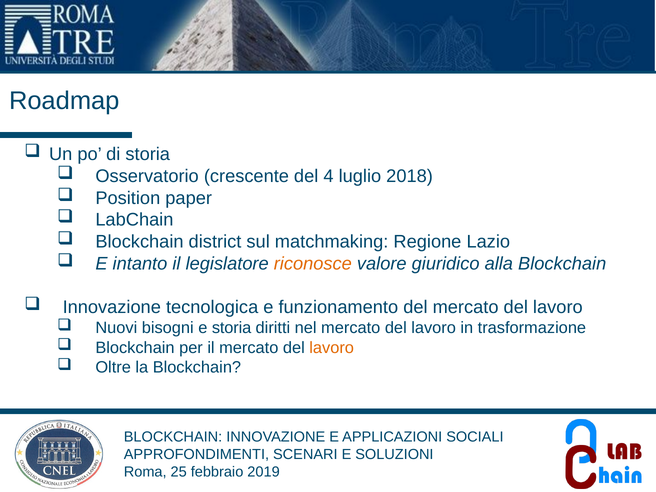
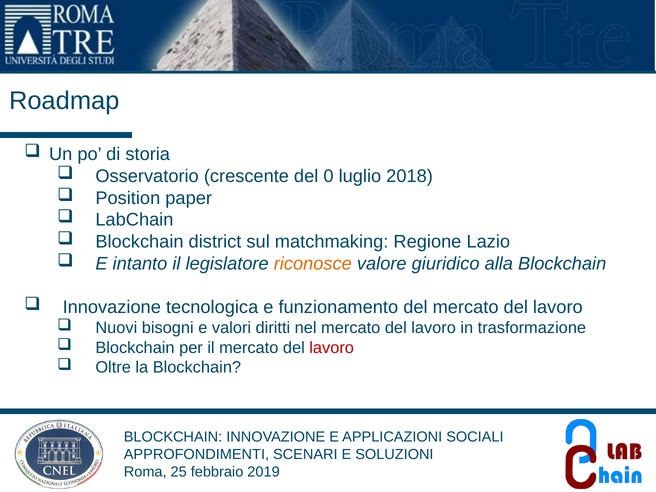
4: 4 -> 0 (329, 176)
e storia: storia -> valori (232, 328)
lavoro colour: orange -> red (332, 348)
